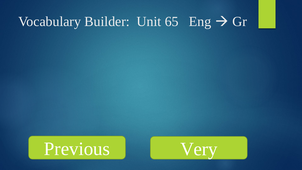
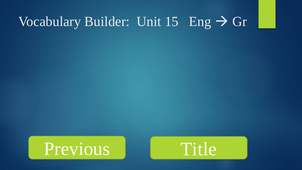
65: 65 -> 15 (172, 22)
Very: Very -> Title (199, 149)
